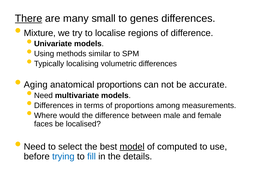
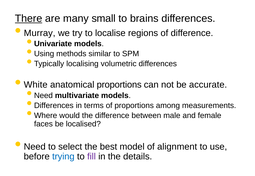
genes: genes -> brains (144, 19)
Mixture: Mixture -> Murray (40, 33)
Aging: Aging -> White (36, 85)
model underline: present -> none (132, 147)
computed: computed -> alignment (177, 147)
fill colour: blue -> purple (91, 157)
